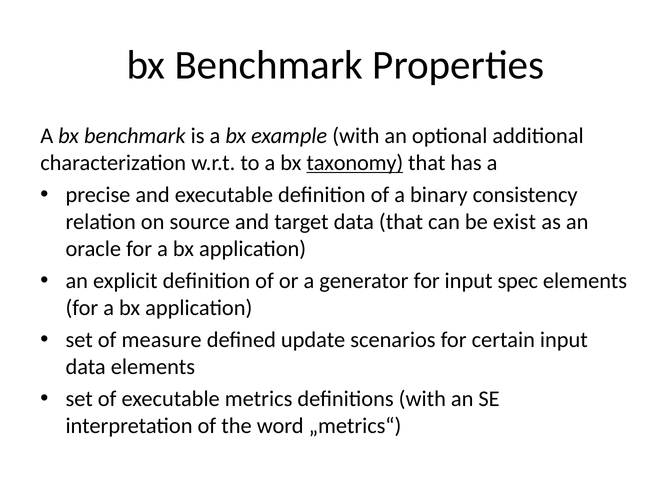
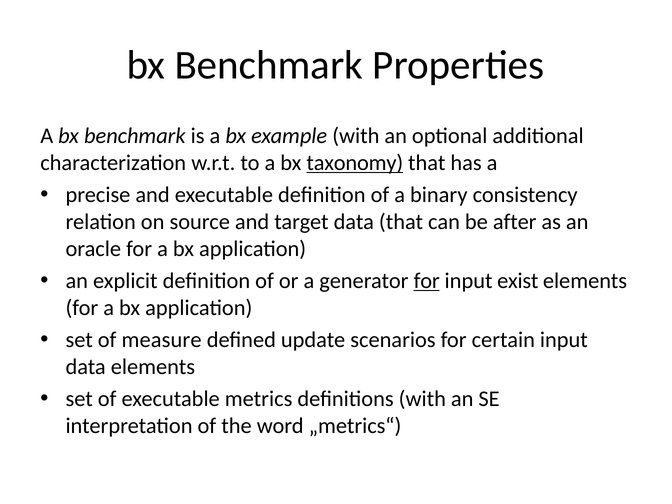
exist: exist -> after (515, 222)
for underline: none -> present (427, 281)
spec: spec -> exist (518, 281)
